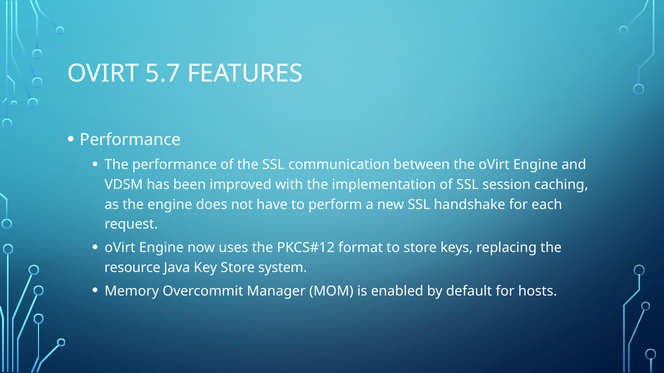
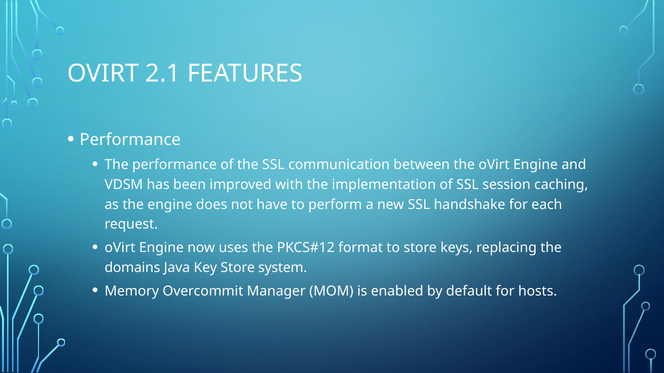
5.7: 5.7 -> 2.1 (163, 74)
resource: resource -> domains (132, 268)
